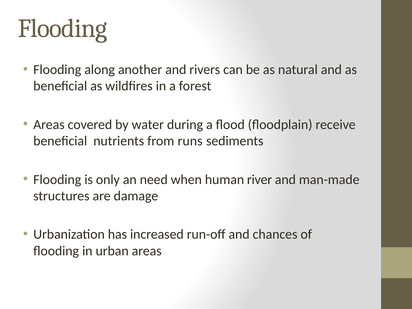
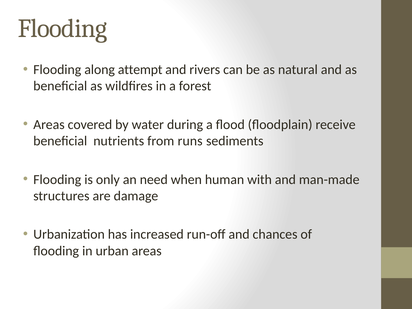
another: another -> attempt (140, 70)
river: river -> with (260, 179)
